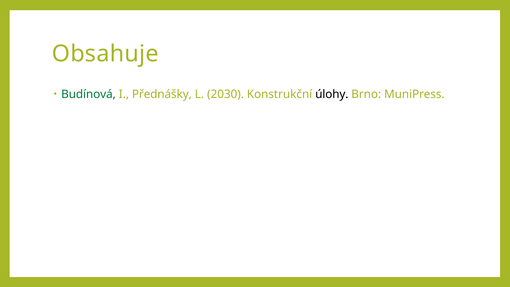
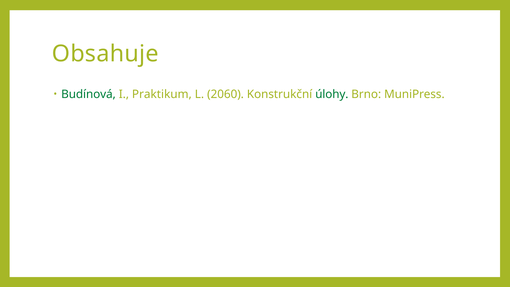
Přednášky: Přednášky -> Praktikum (162, 94)
2030: 2030 -> 2060 (225, 94)
úlohy colour: black -> green (332, 94)
